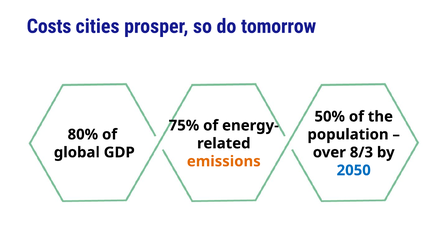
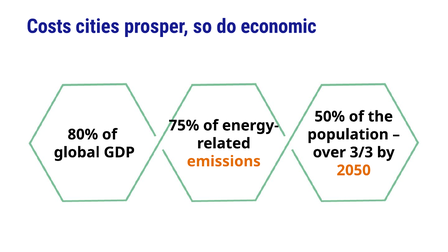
tomorrow: tomorrow -> economic (279, 26)
8/3: 8/3 -> 3/3 (361, 152)
2050 colour: blue -> orange (354, 170)
